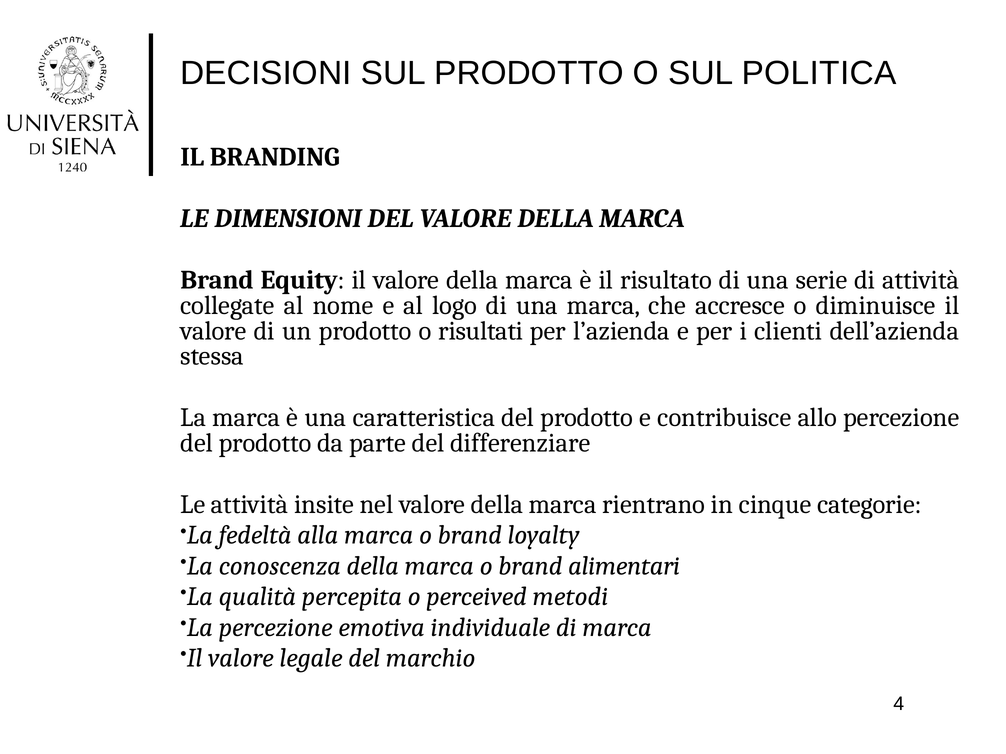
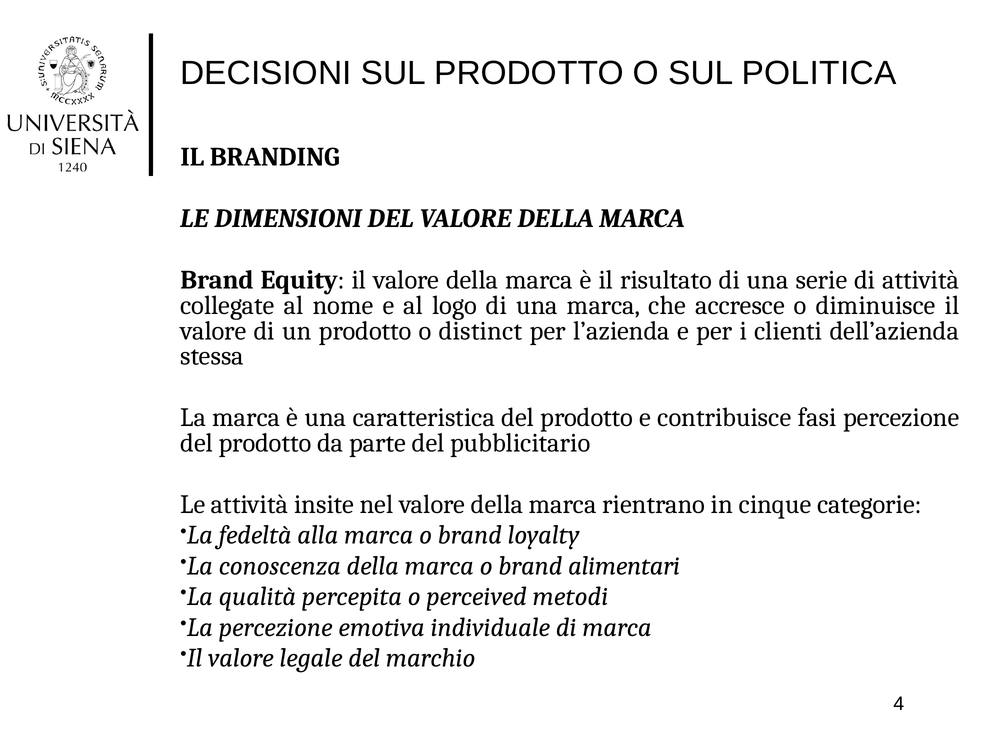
risultati: risultati -> distinct (481, 331)
allo: allo -> fasi (817, 418)
differenziare: differenziare -> pubblicitario (520, 443)
